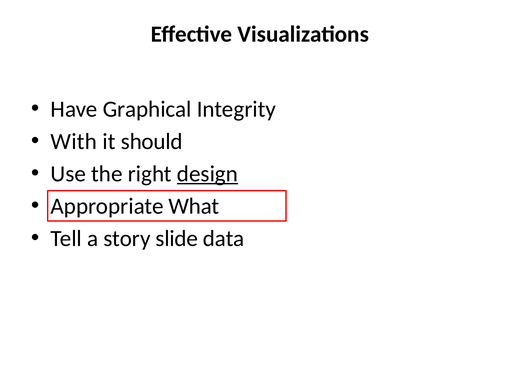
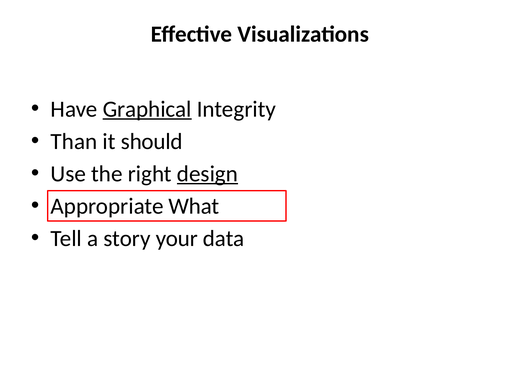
Graphical underline: none -> present (147, 109)
With: With -> Than (74, 141)
slide: slide -> your (177, 239)
